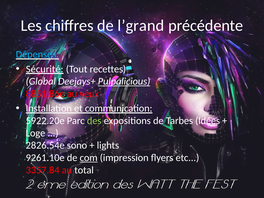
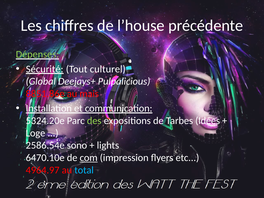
l’grand: l’grand -> l’house (141, 26)
Dépenses colour: light blue -> light green (37, 54)
recettes: recettes -> culturel (108, 69)
Pulpalicious underline: present -> none (124, 81)
yeux: yeux -> mais (89, 94)
5922.20e: 5922.20e -> 5324.20e (45, 121)
2826.54e: 2826.54e -> 2586.54e (45, 145)
9261.10e: 9261.10e -> 6470.10e (45, 158)
3357.84: 3357.84 -> 4964.97 (43, 170)
total colour: white -> light blue (84, 170)
